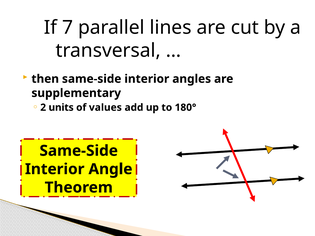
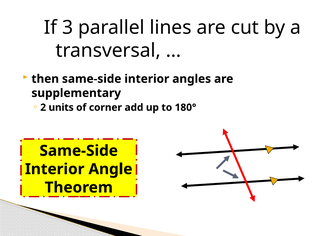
7: 7 -> 3 (68, 28)
values: values -> corner (105, 108)
